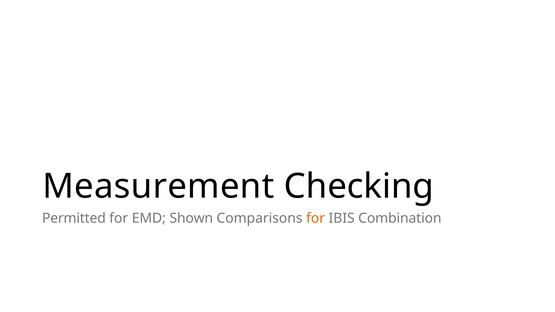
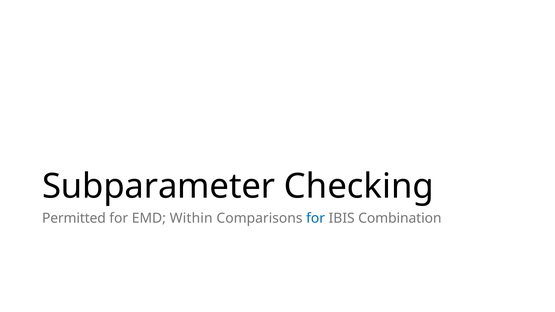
Measurement: Measurement -> Subparameter (159, 187)
Shown: Shown -> Within (191, 218)
for colour: orange -> blue (316, 218)
